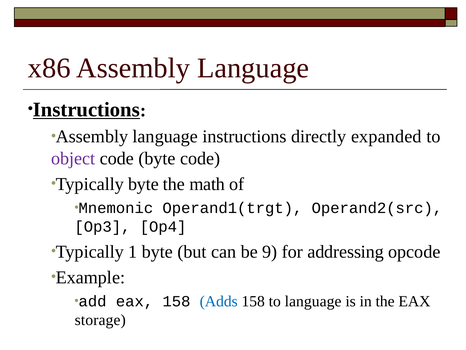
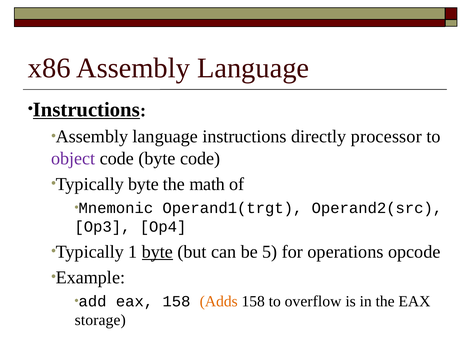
expanded: expanded -> processor (386, 136)
byte underline: none -> present (157, 251)
9: 9 -> 5 (270, 251)
addressing: addressing -> operations (346, 251)
Adds colour: blue -> orange (219, 301)
to language: language -> overflow (313, 301)
